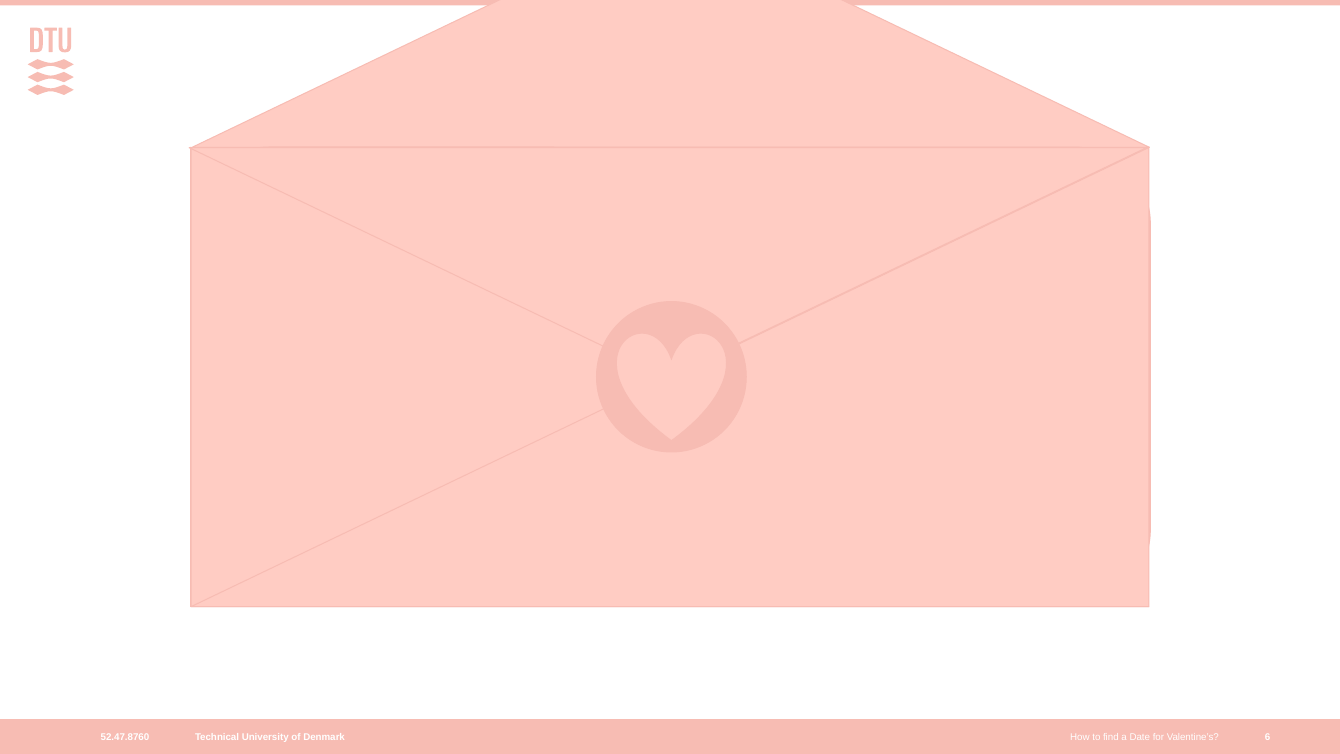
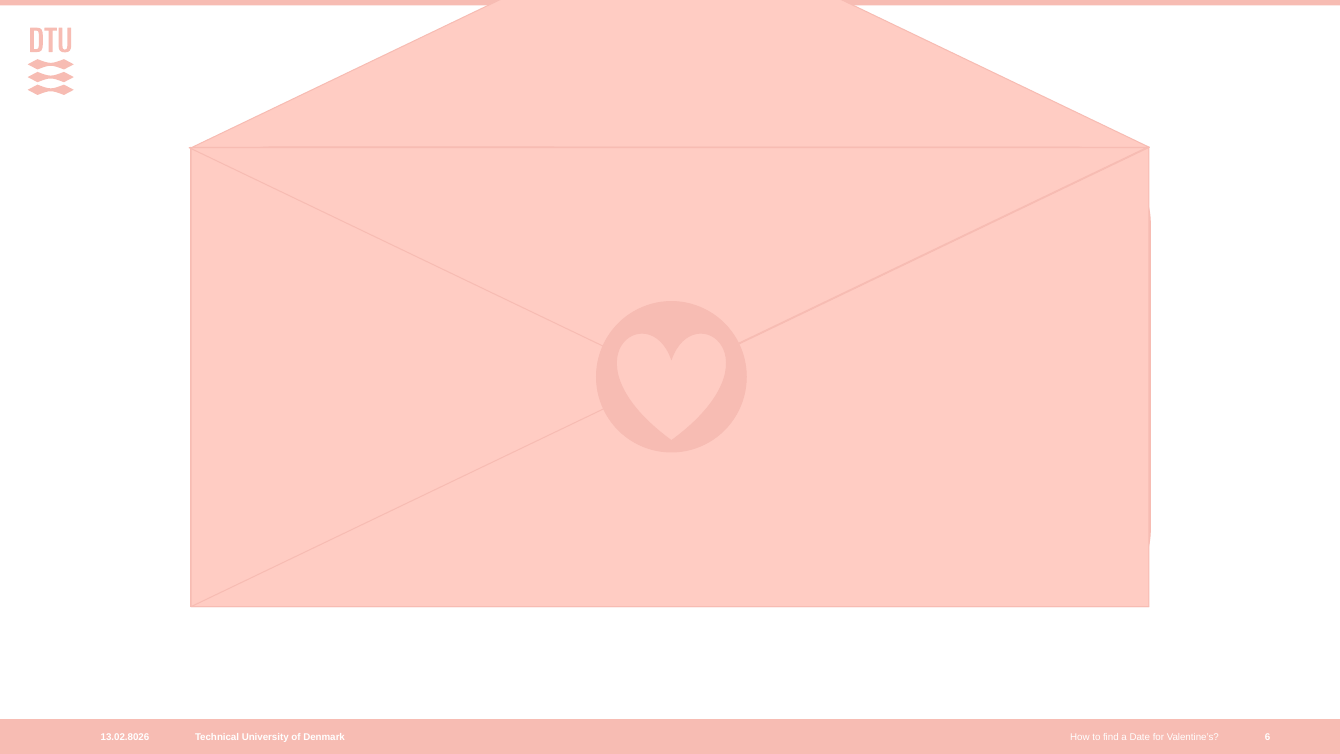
52.47.8760: 52.47.8760 -> 13.02.8026 (125, 737)
